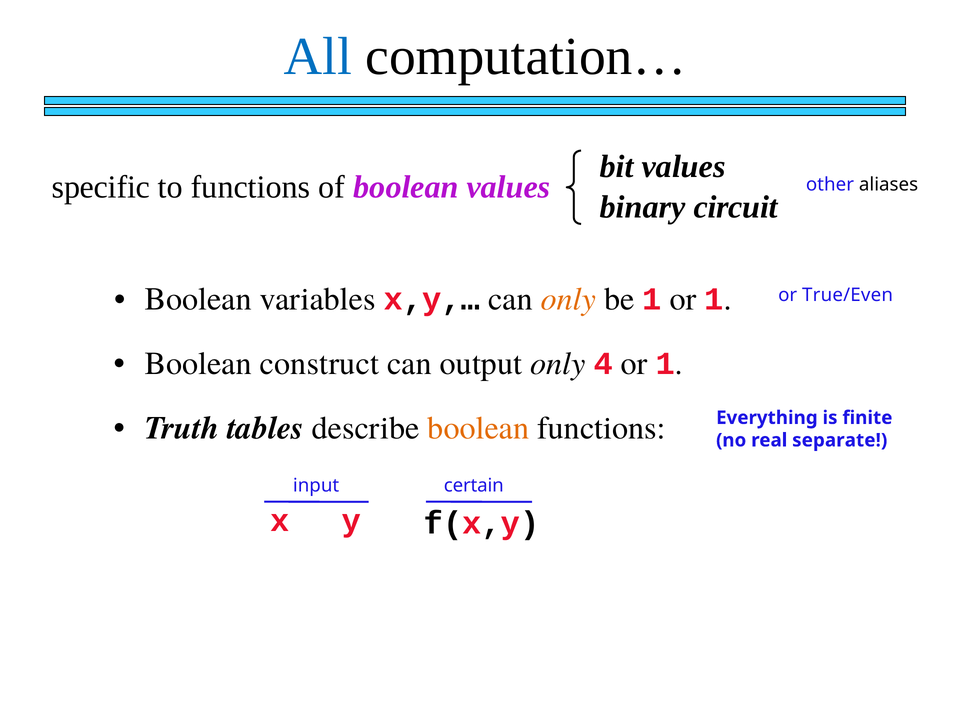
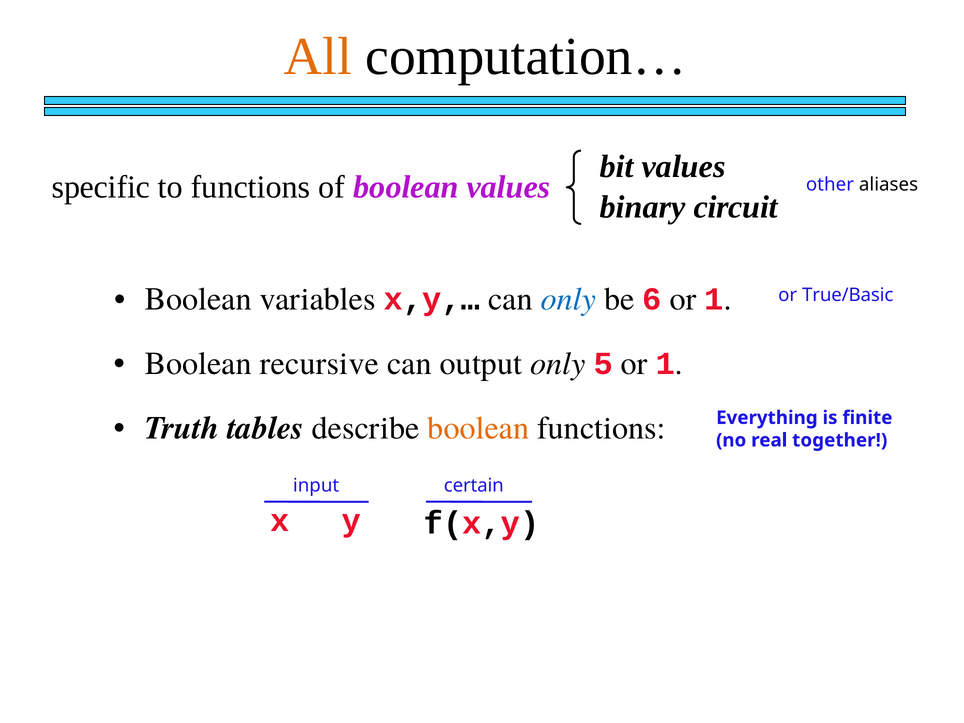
All colour: blue -> orange (318, 57)
only colour: orange -> blue (568, 299)
be 1: 1 -> 6 (652, 299)
True/Even: True/Even -> True/Basic (848, 295)
construct: construct -> recursive (319, 364)
4: 4 -> 5 (603, 364)
separate: separate -> together (840, 440)
